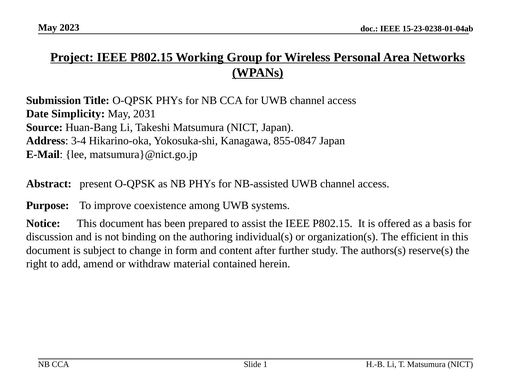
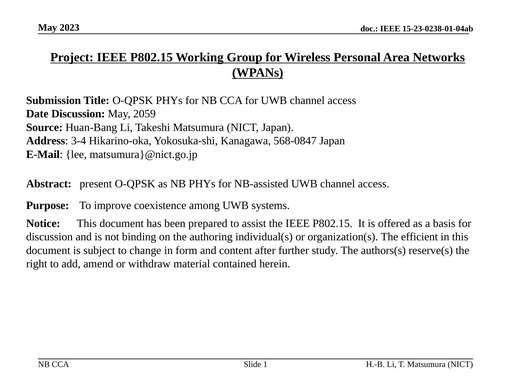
Date Simplicity: Simplicity -> Discussion (78, 114)
2031: 2031 -> 2059 (144, 114)
855-0847: 855-0847 -> 568-0847 (295, 141)
